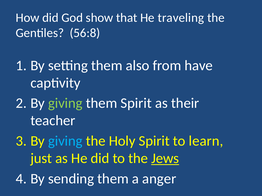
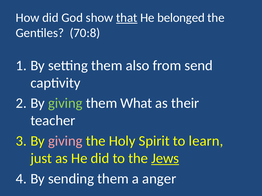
that underline: none -> present (127, 18)
traveling: traveling -> belonged (181, 18)
56:8: 56:8 -> 70:8 (85, 33)
have: have -> send (199, 66)
them Spirit: Spirit -> What (136, 103)
giving colour: light blue -> pink (65, 141)
